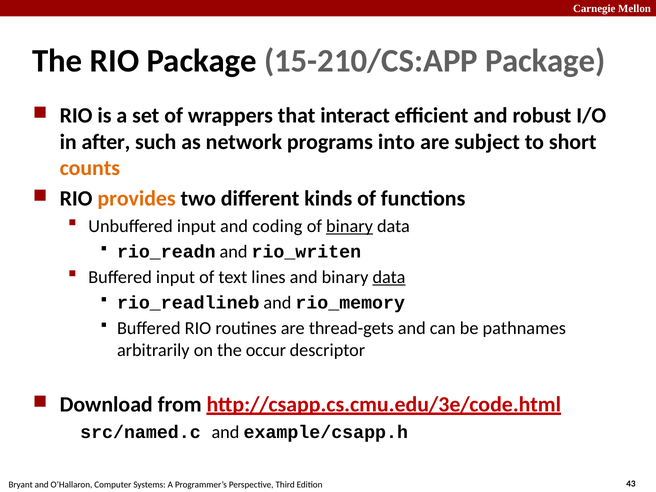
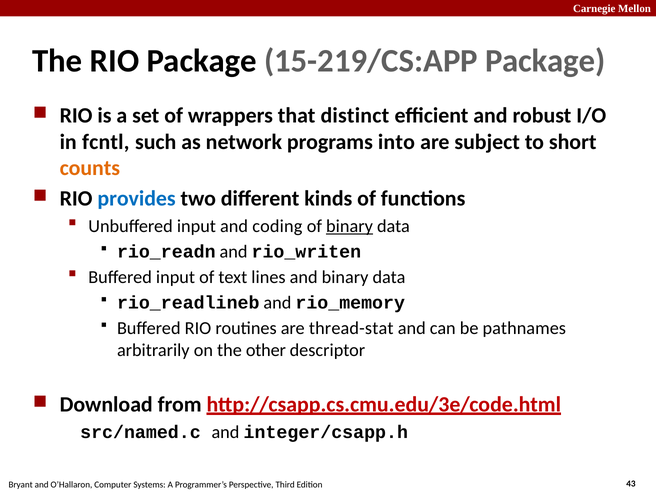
15-210/CS:APP: 15-210/CS:APP -> 15-219/CS:APP (371, 61)
interact: interact -> distinct (355, 116)
after: after -> fcntl (106, 142)
provides colour: orange -> blue (137, 199)
data underline: present -> none (389, 277)
thread-gets: thread-gets -> thread-stat (351, 328)
occur: occur -> other (266, 350)
example/csapp.h: example/csapp.h -> integer/csapp.h (326, 432)
